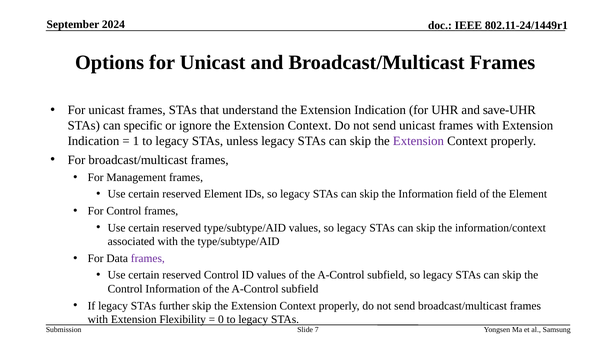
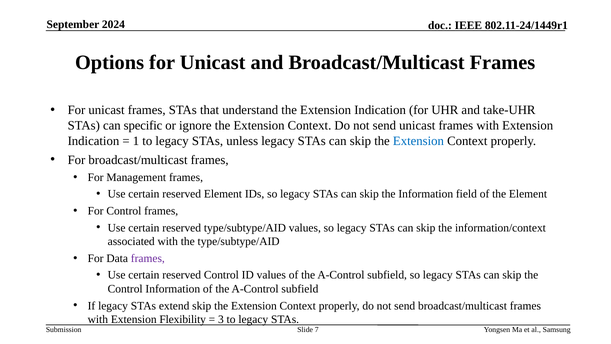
save-UHR: save-UHR -> take-UHR (509, 110)
Extension colour: purple -> blue (418, 141)
further: further -> extend (174, 305)
0: 0 -> 3 (221, 319)
